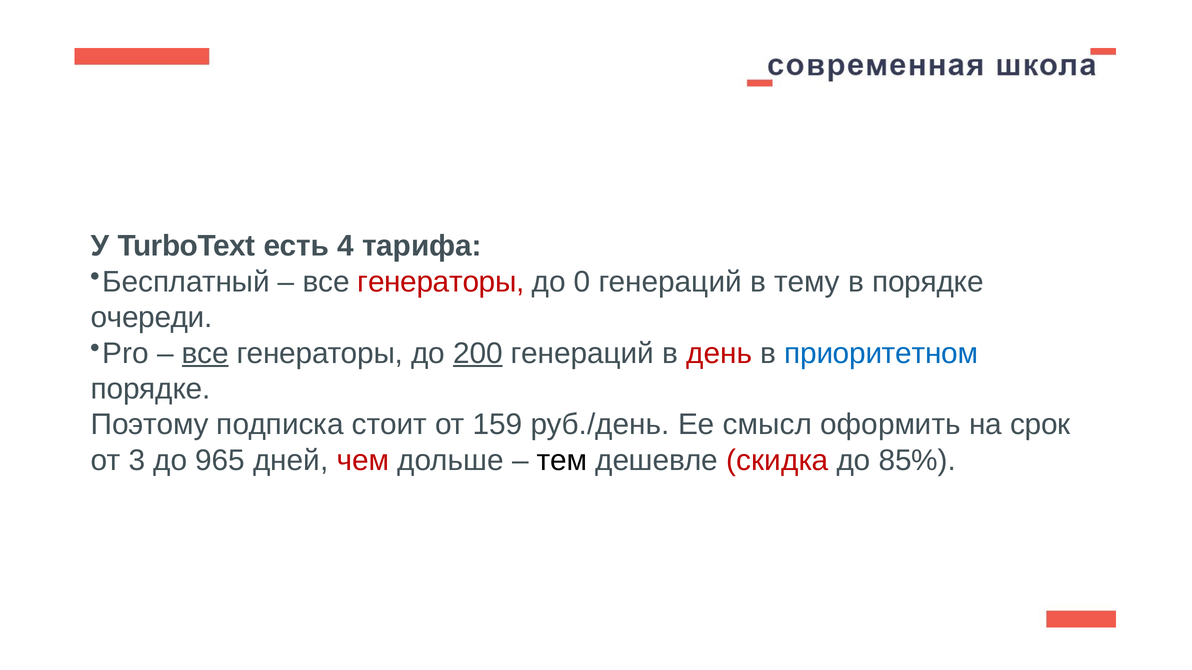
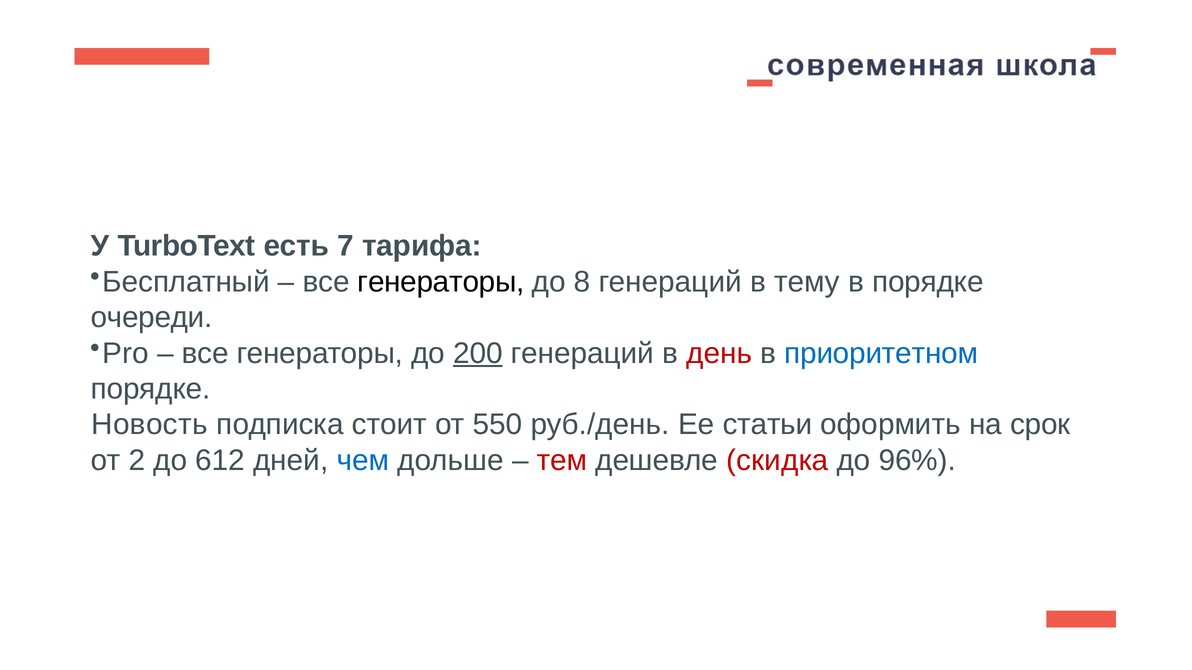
4: 4 -> 7 (346, 246)
генераторы colour: red -> black (441, 282)
0: 0 -> 8 (582, 282)
все underline: present -> none (205, 353)
Поэтому: Поэтому -> Новость (149, 425)
159: 159 -> 550 (498, 425)
смысл: смысл -> статьи (768, 425)
3: 3 -> 2 (137, 461)
965: 965 -> 612 (220, 461)
чем colour: red -> blue (363, 461)
тем colour: black -> red (562, 461)
85%: 85% -> 96% (917, 461)
